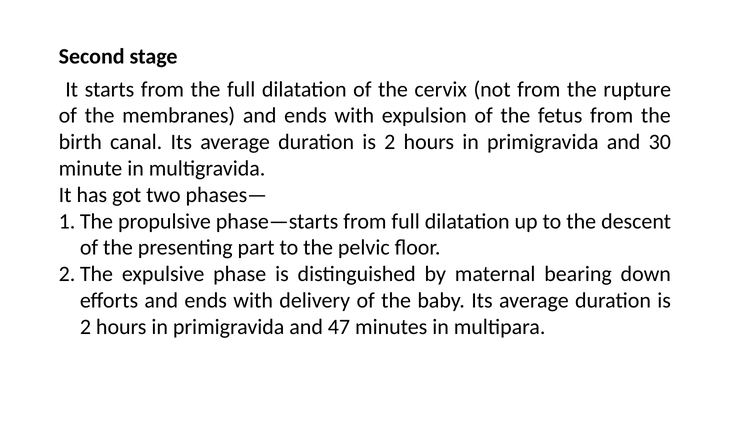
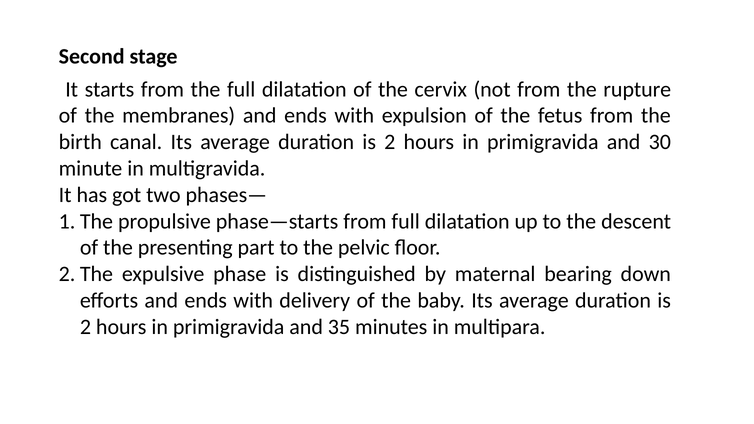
47: 47 -> 35 (339, 327)
